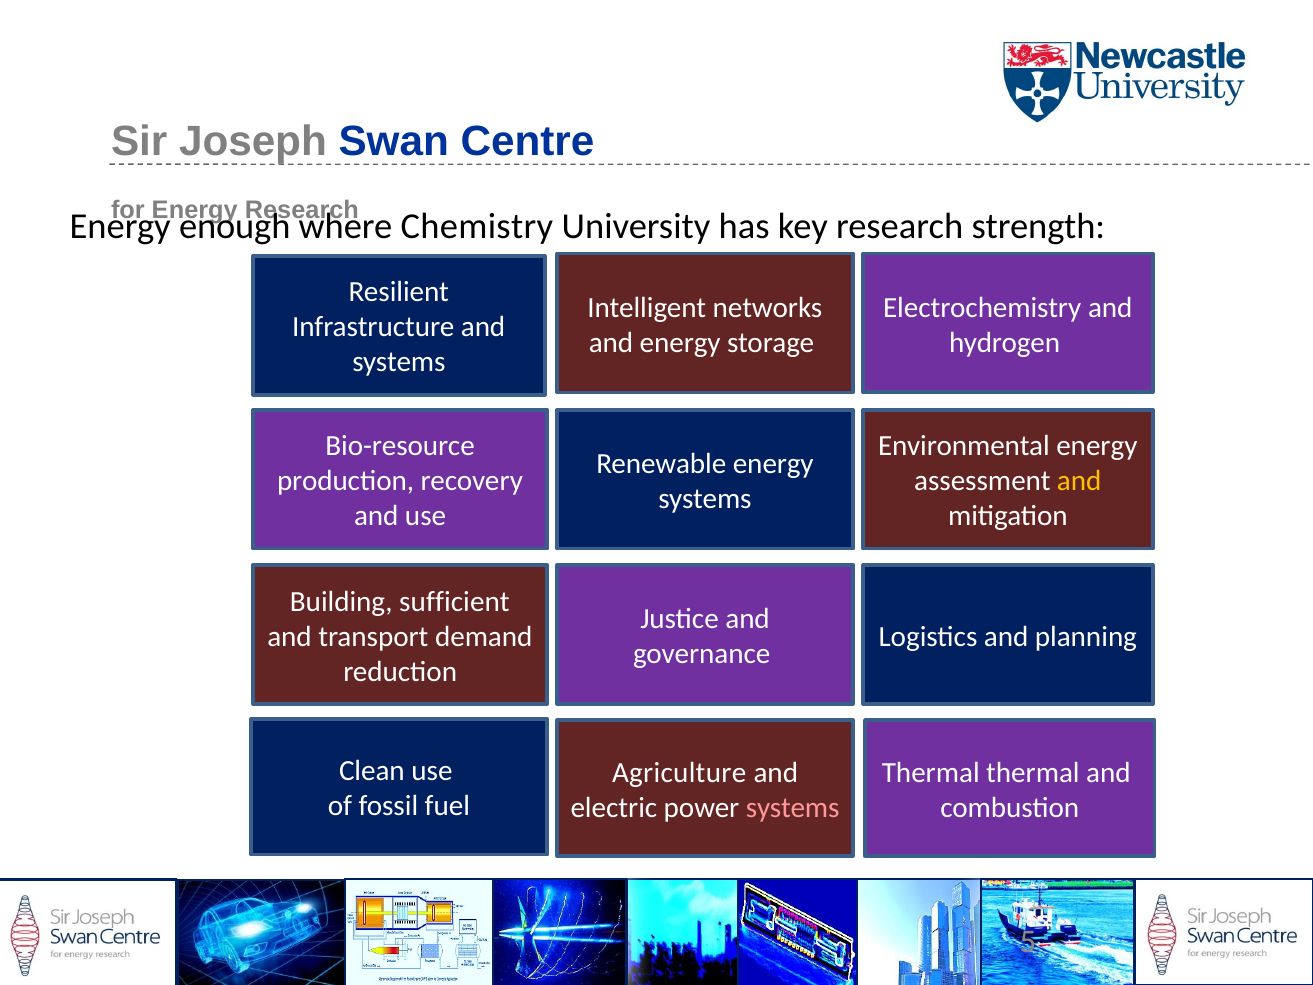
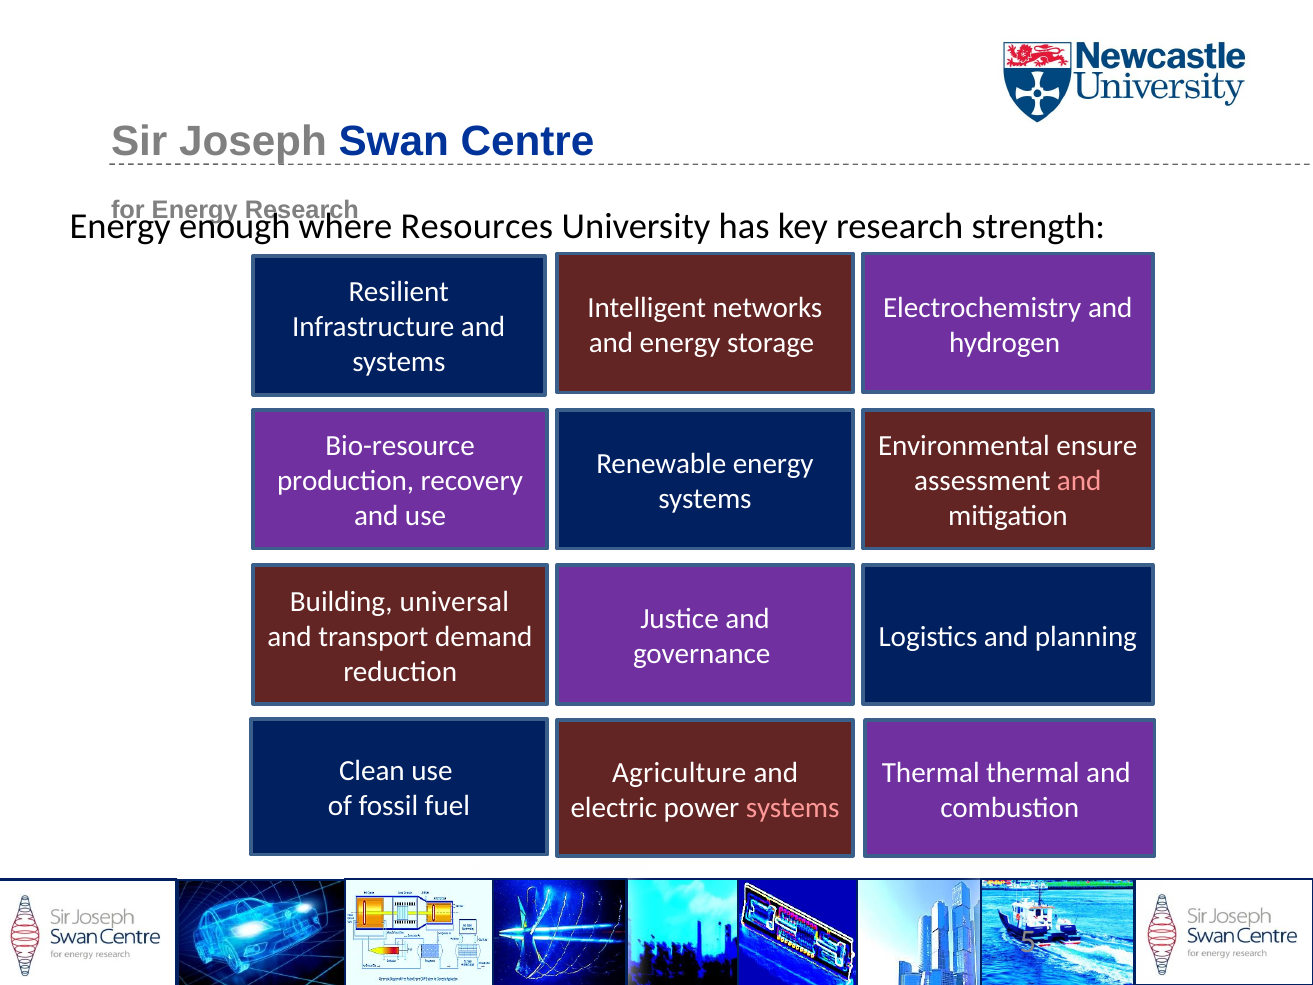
Chemistry: Chemistry -> Resources (477, 227)
Environmental energy: energy -> ensure (1097, 446)
and colour: yellow -> pink (1079, 481)
sufficient: sufficient -> universal (454, 601)
